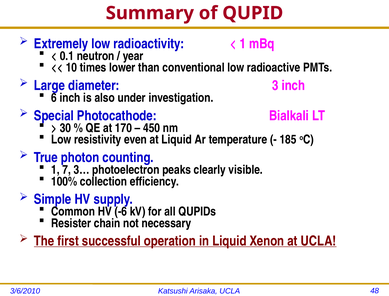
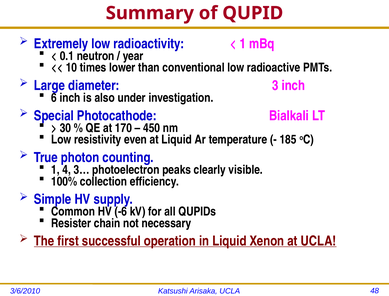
7: 7 -> 4 (67, 170)
